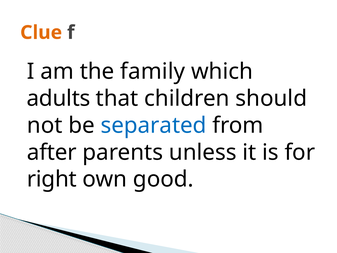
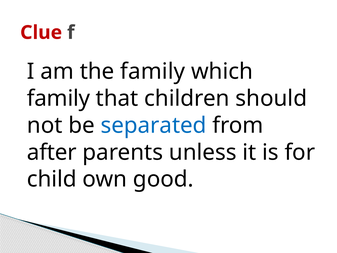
Clue colour: orange -> red (41, 33)
adults: adults -> family (58, 98)
right: right -> child (52, 179)
